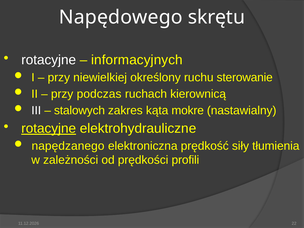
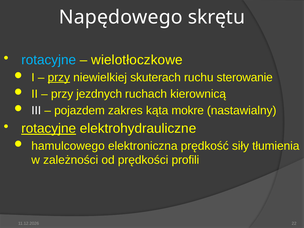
rotacyjne colour: white -> light blue (49, 60)
informacyjnych: informacyjnych -> wielotłoczkowe (137, 60)
przy underline: none -> present (59, 77)
określony: określony -> skuterach (156, 77)
podczas: podczas -> jezdnych (99, 94)
stalowych: stalowych -> pojazdem (80, 110)
napędzanego: napędzanego -> hamulcowego (68, 146)
